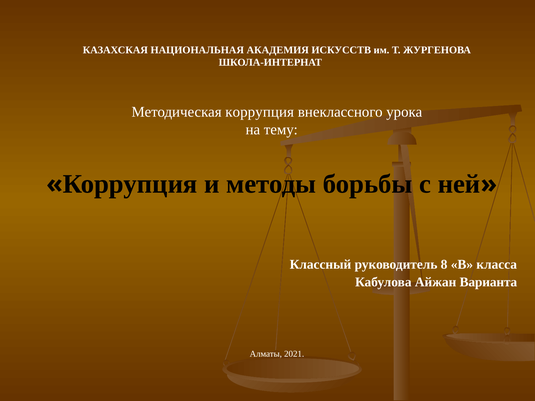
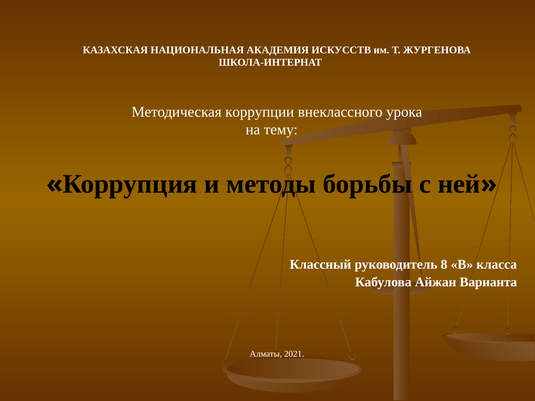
Методическая коррупция: коррупция -> коррупции (260, 112)
